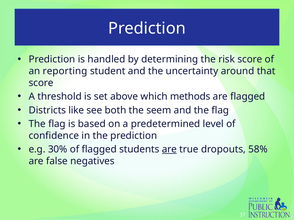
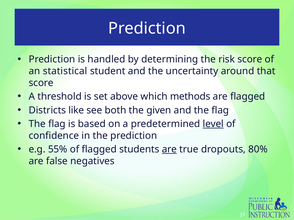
reporting: reporting -> statistical (65, 71)
seem: seem -> given (159, 110)
level underline: none -> present (213, 124)
30%: 30% -> 55% (58, 150)
58%: 58% -> 80% (258, 150)
